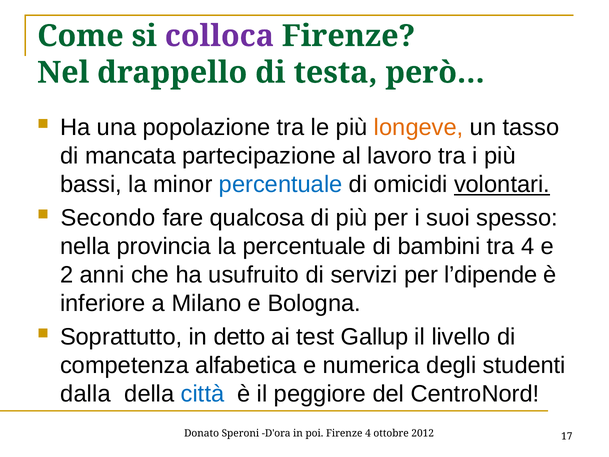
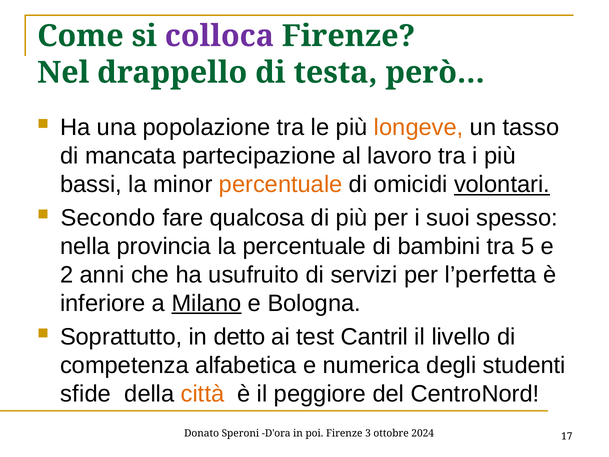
percentuale colour: blue -> orange (281, 184)
tra 4: 4 -> 5 (528, 246)
l’dipende: l’dipende -> l’perfetta (491, 275)
Milano underline: none -> present (206, 303)
Gallup: Gallup -> Cantril (375, 337)
dalla: dalla -> sfide (86, 393)
città colour: blue -> orange (203, 393)
Firenze 4: 4 -> 3 (368, 433)
2012: 2012 -> 2024 (423, 433)
